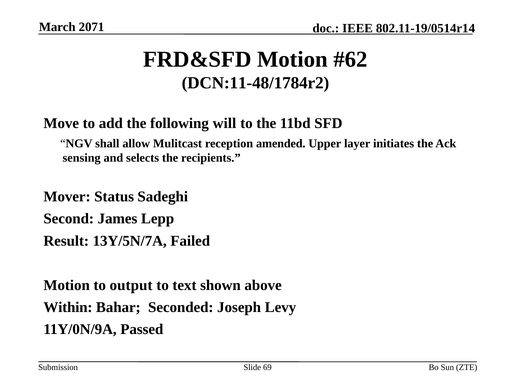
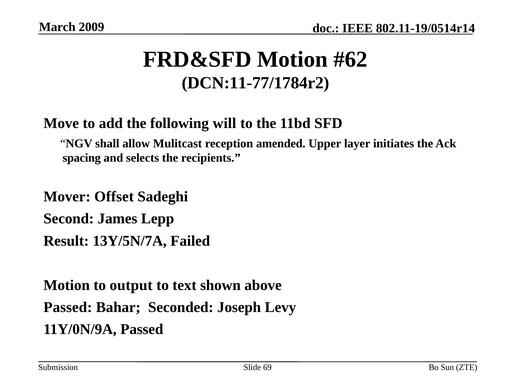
2071: 2071 -> 2009 (91, 27)
DCN:11-48/1784r2: DCN:11-48/1784r2 -> DCN:11-77/1784r2 (255, 83)
sensing: sensing -> spacing (82, 158)
Status: Status -> Offset (114, 197)
Within: Within -> Passed (68, 307)
